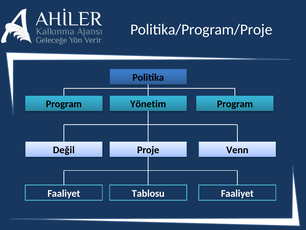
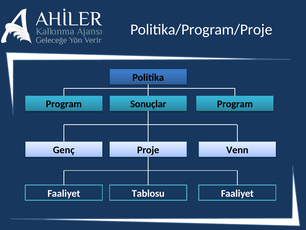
Yönetim: Yönetim -> Sonuçlar (148, 104)
Değil: Değil -> Genç (64, 150)
